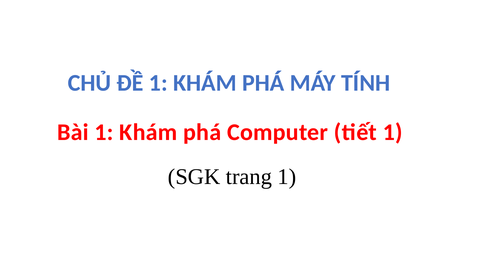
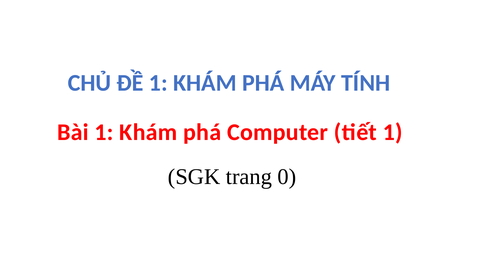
trang 1: 1 -> 0 (287, 177)
